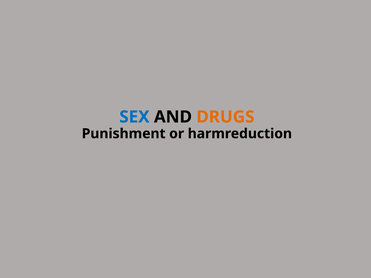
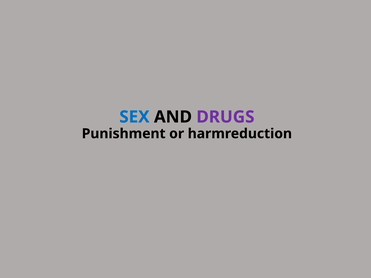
DRUGS colour: orange -> purple (225, 117)
